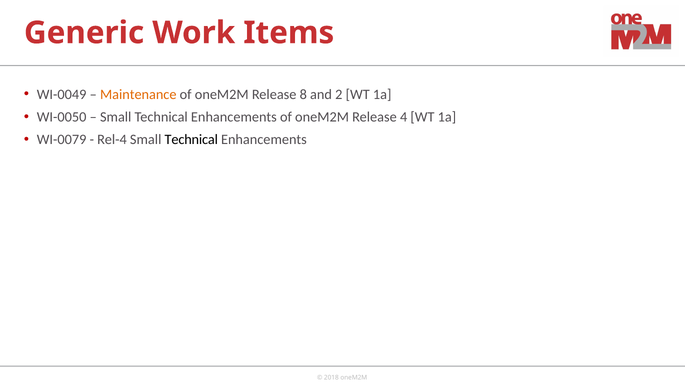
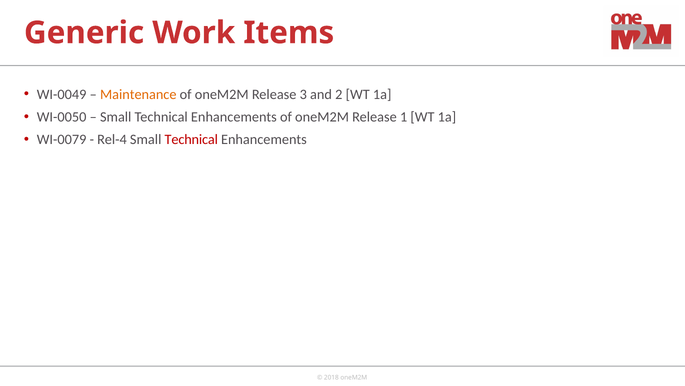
8: 8 -> 3 (303, 94)
4: 4 -> 1 (404, 117)
Technical colour: black -> red (191, 139)
